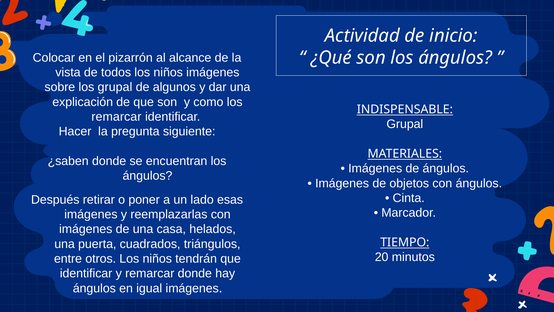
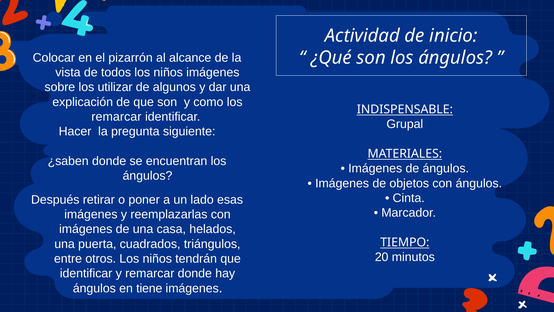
los grupal: grupal -> utilizar (115, 87)
igual: igual -> tiene (149, 288)
